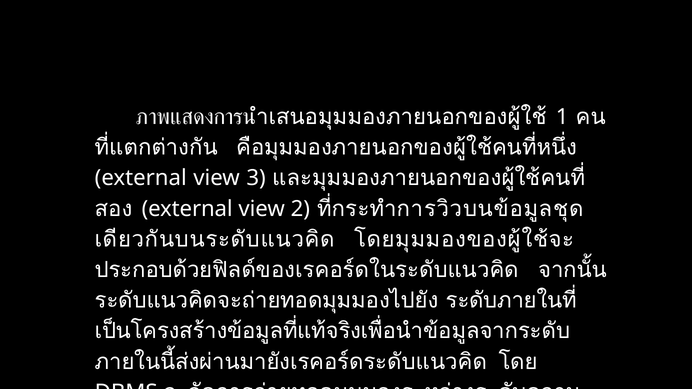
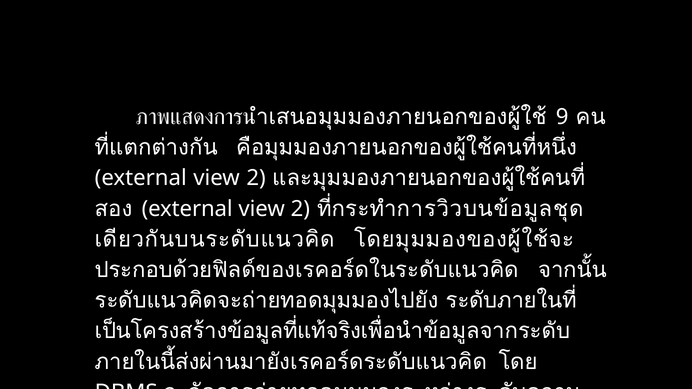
1: 1 -> 9 (562, 117)
3: 3 -> 2 (256, 178)
